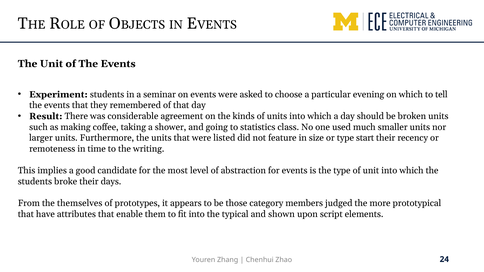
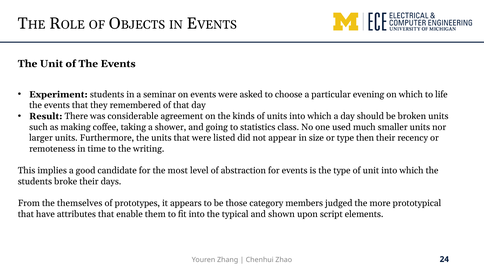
tell: tell -> life (441, 95)
feature: feature -> appear (282, 138)
start: start -> then (365, 138)
